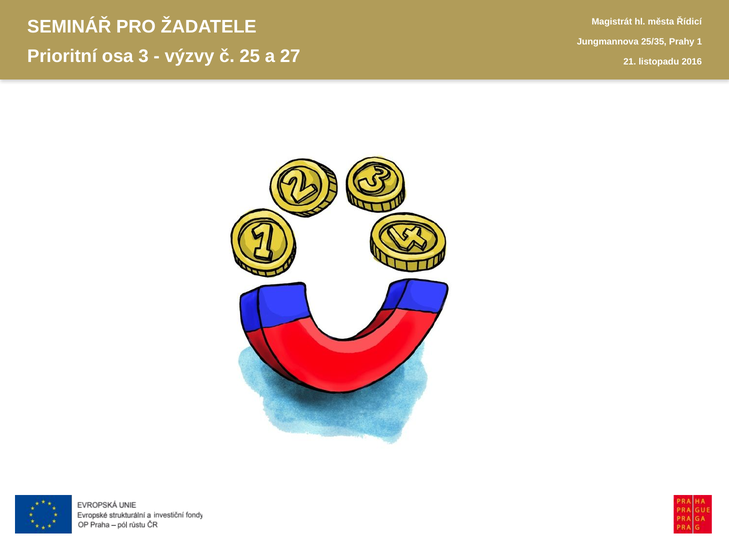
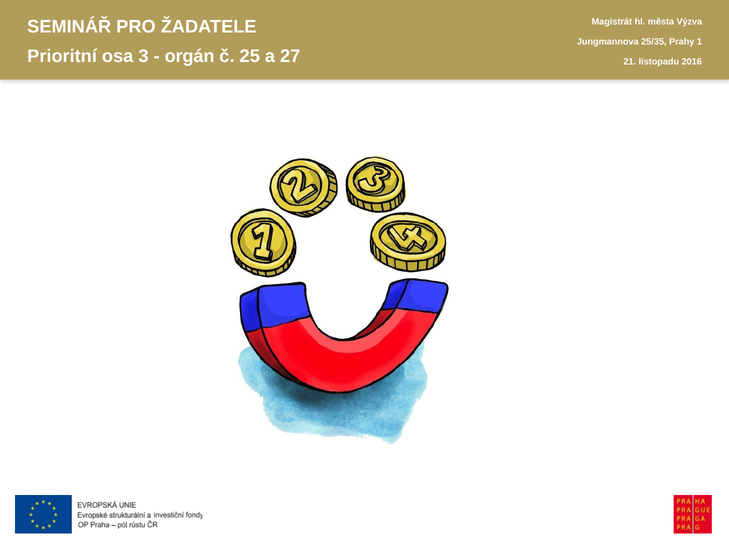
Řídicí: Řídicí -> Výzva (689, 22)
výzvy: výzvy -> orgán (190, 56)
